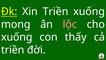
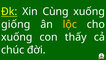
Xin Triền: Triền -> Cùng (56, 11)
mong: mong -> giống (16, 24)
lộc colour: pink -> yellow (70, 24)
triền: triền -> chúc (13, 50)
